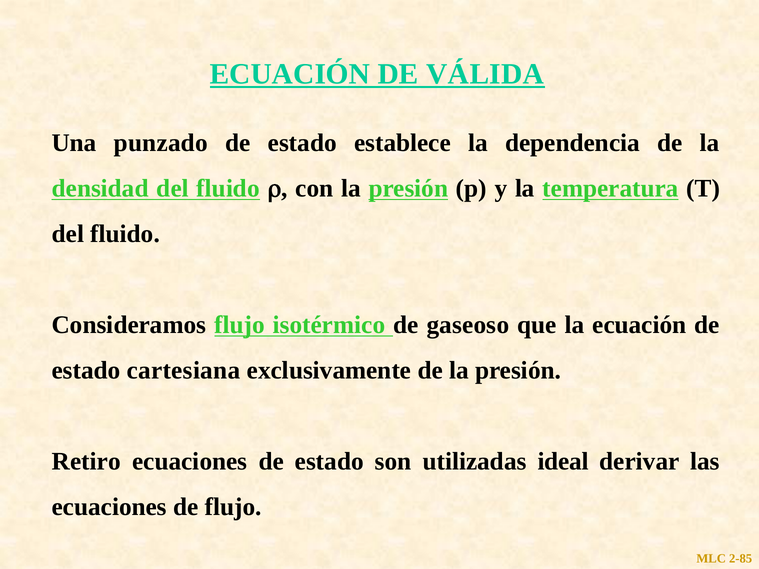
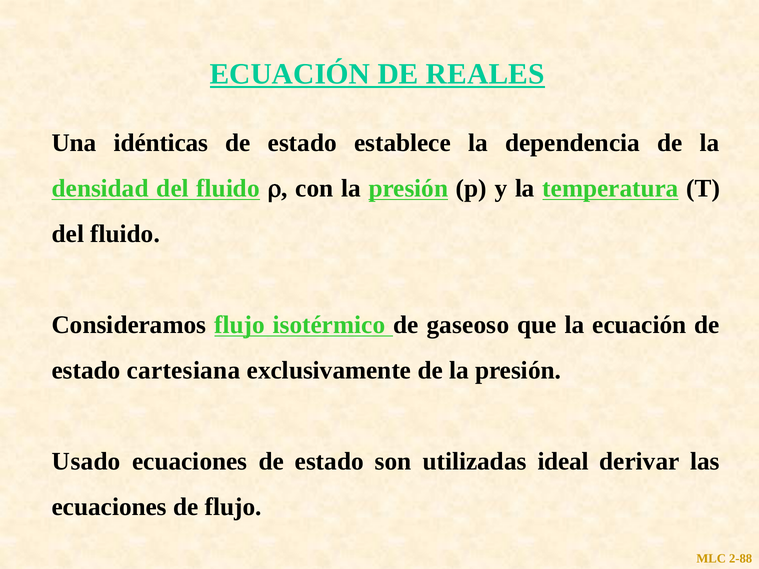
VÁLIDA: VÁLIDA -> REALES (485, 74)
punzado: punzado -> idénticas (161, 143)
Retiro: Retiro -> Usado (86, 462)
2-85: 2-85 -> 2-88 (741, 559)
